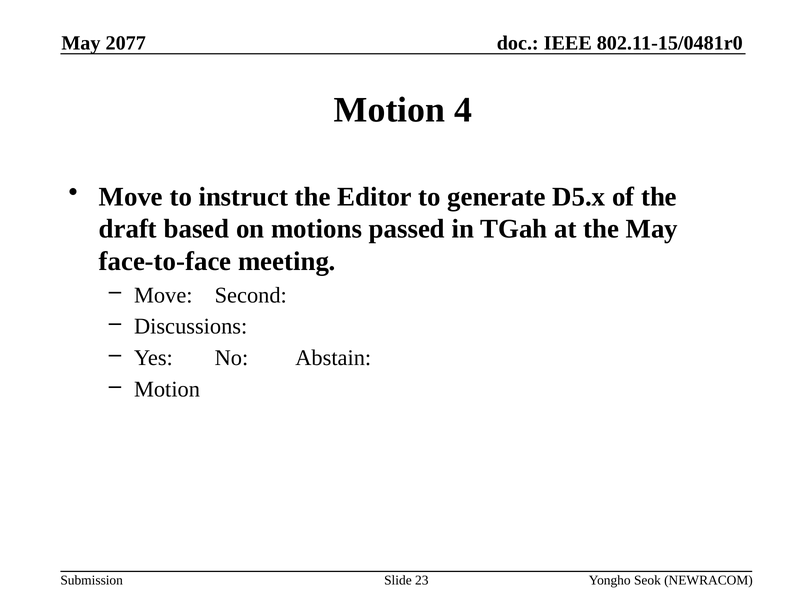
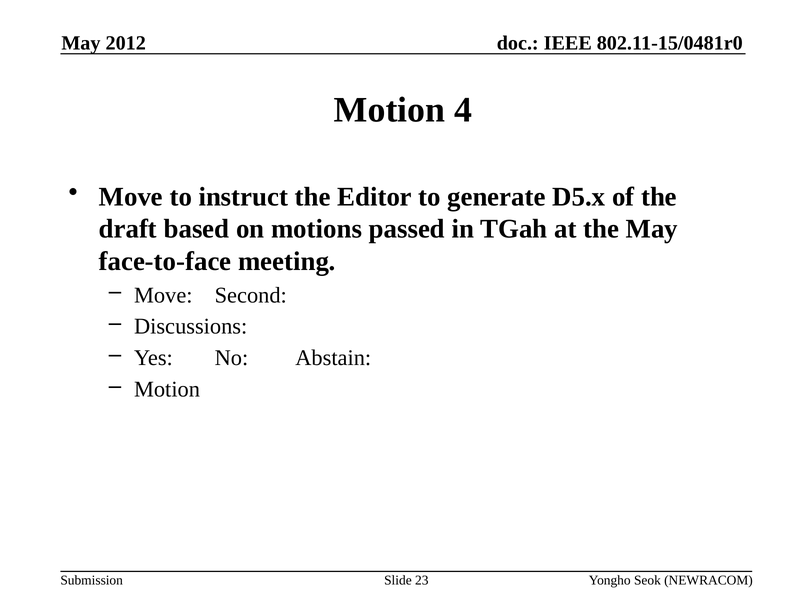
2077: 2077 -> 2012 (126, 43)
